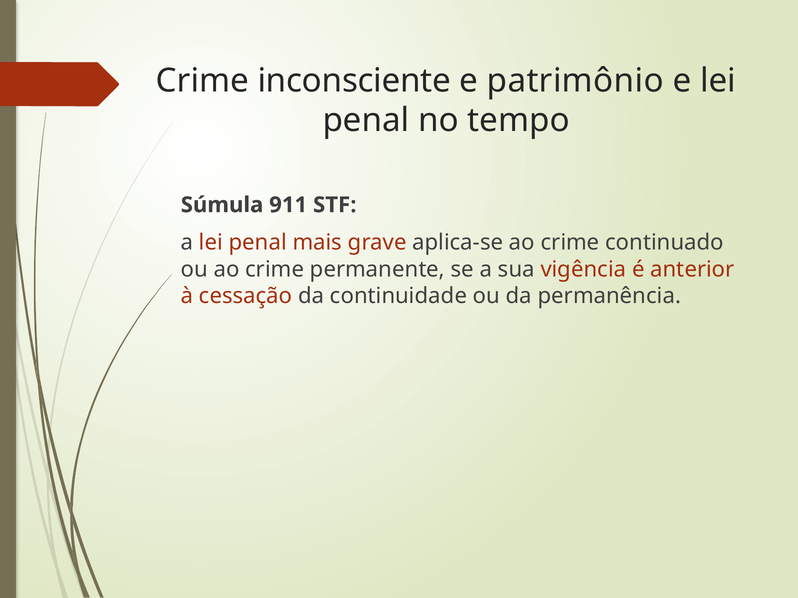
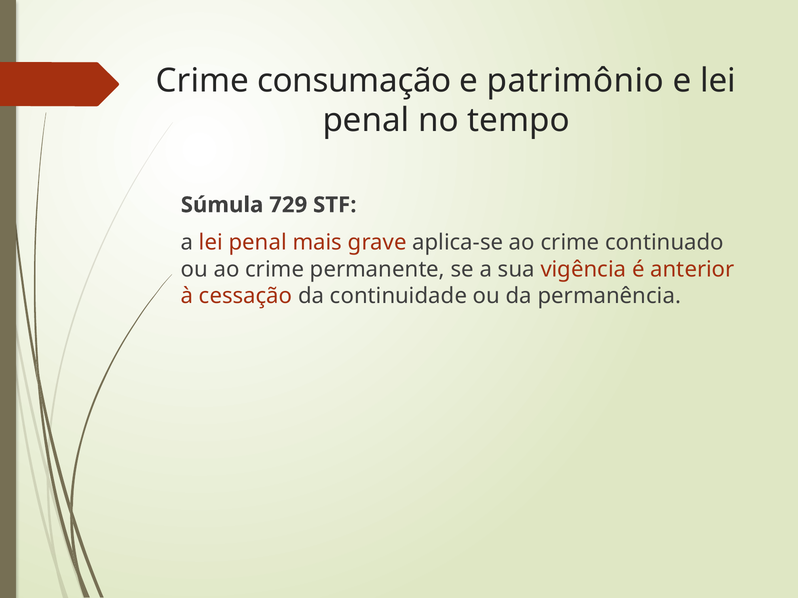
inconsciente: inconsciente -> consumação (354, 81)
911: 911 -> 729 (288, 205)
